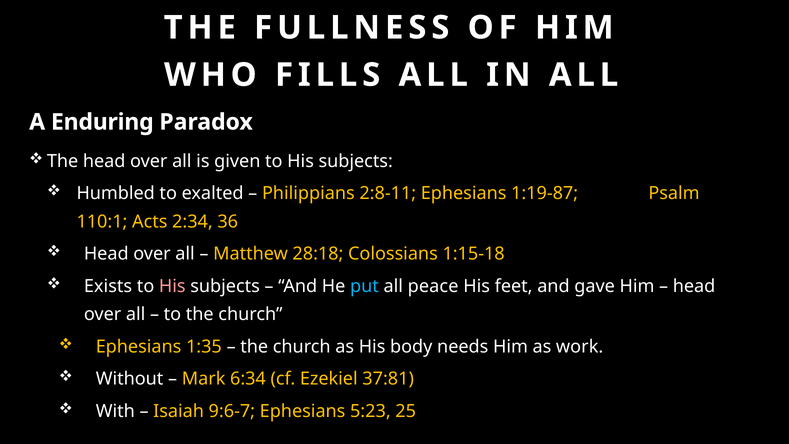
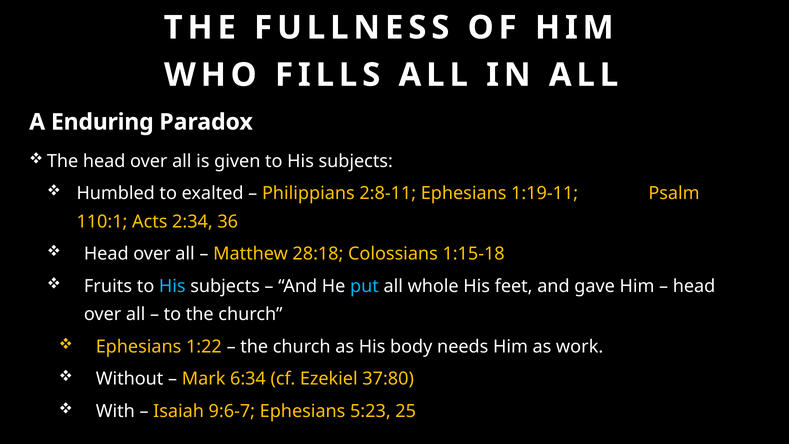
1:19-87: 1:19-87 -> 1:19-11 (545, 193)
Exists: Exists -> Fruits (108, 286)
His colour: pink -> light blue (172, 286)
peace: peace -> whole (433, 286)
1:35: 1:35 -> 1:22 (204, 347)
37:81: 37:81 -> 37:80 (388, 379)
